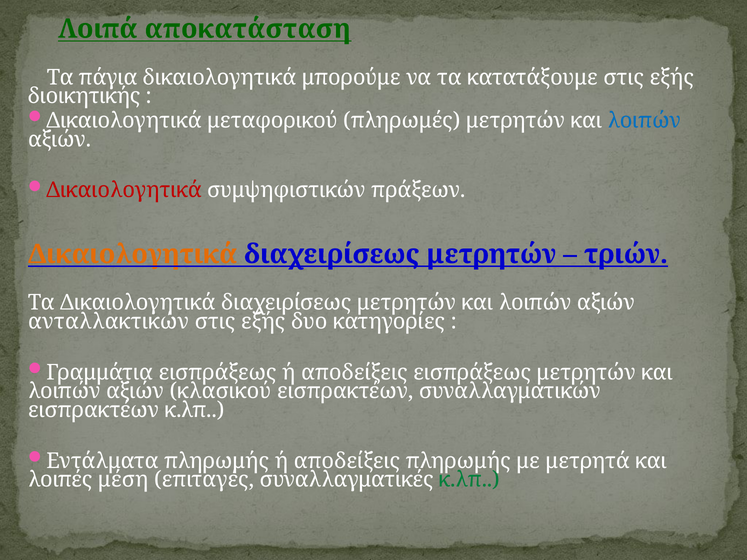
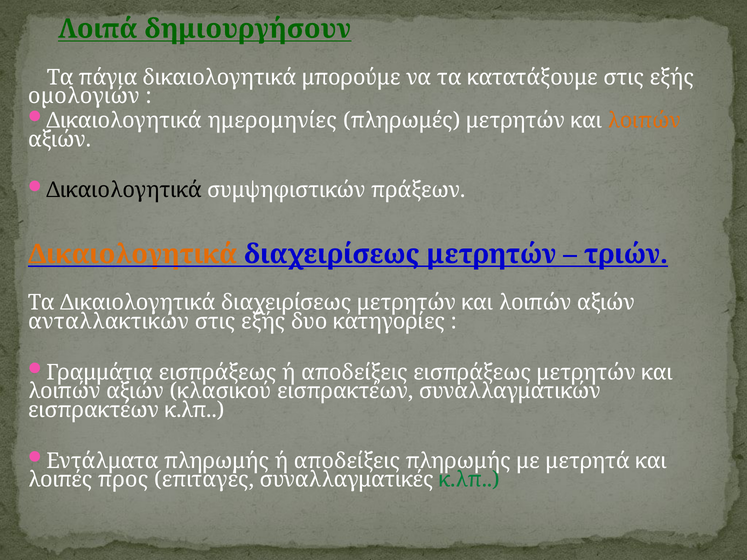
αποκατάσταση: αποκατάσταση -> δημιουργήσουν (248, 29)
διοικητικής: διοικητικής -> οµολογιών (84, 96)
μεταφορικού: μεταφορικού -> ημερομηνίες (272, 121)
λοιπών colour: blue -> orange (644, 121)
Δικαιολογητικά colour: red -> black (124, 190)
μέση: μέση -> προς (123, 480)
